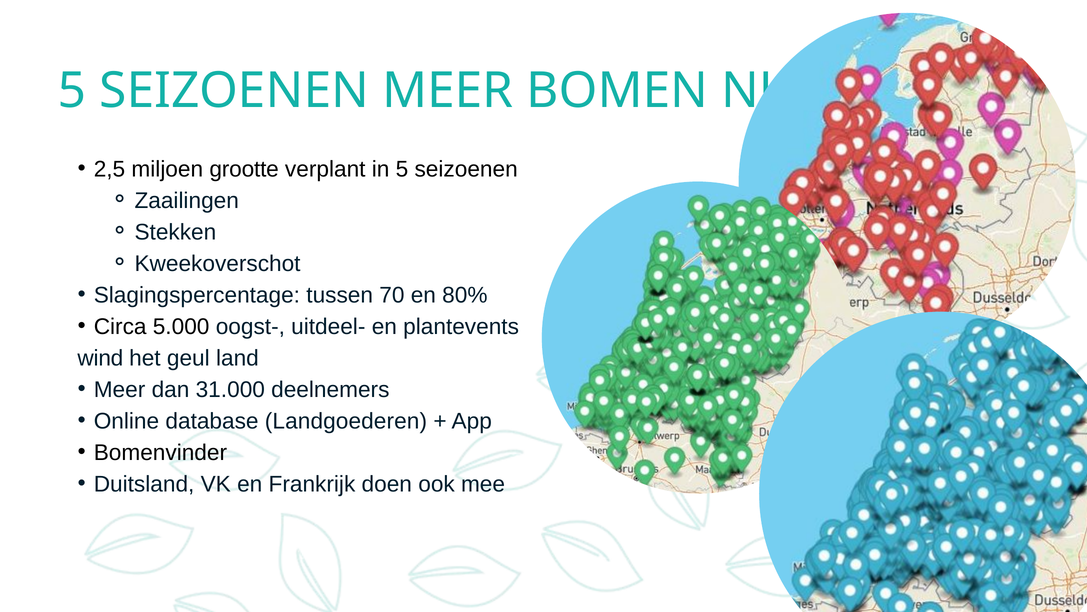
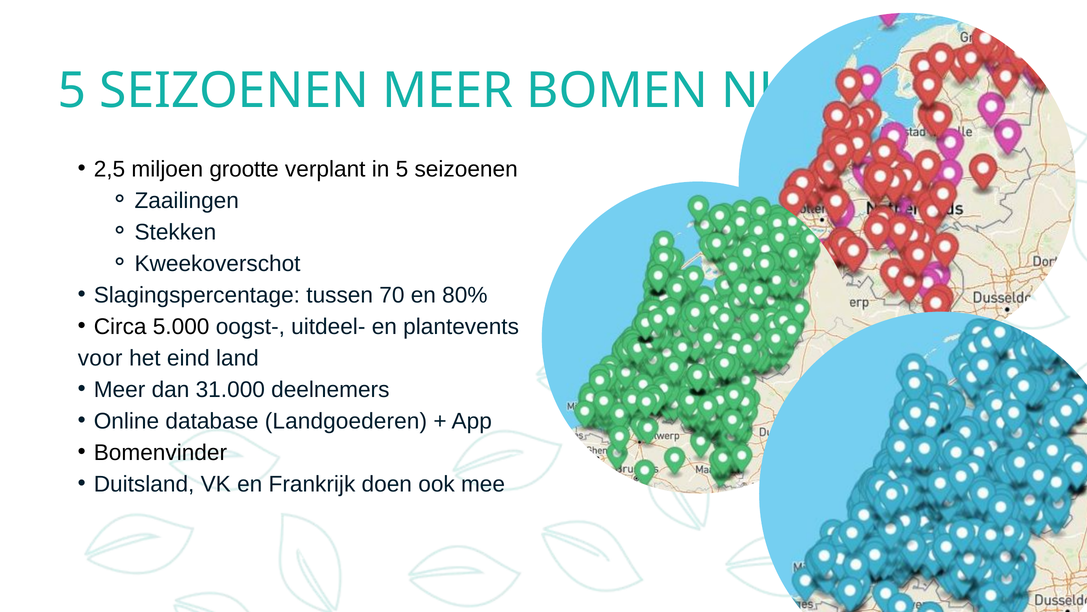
wind: wind -> voor (100, 358)
geul: geul -> eind (188, 358)
